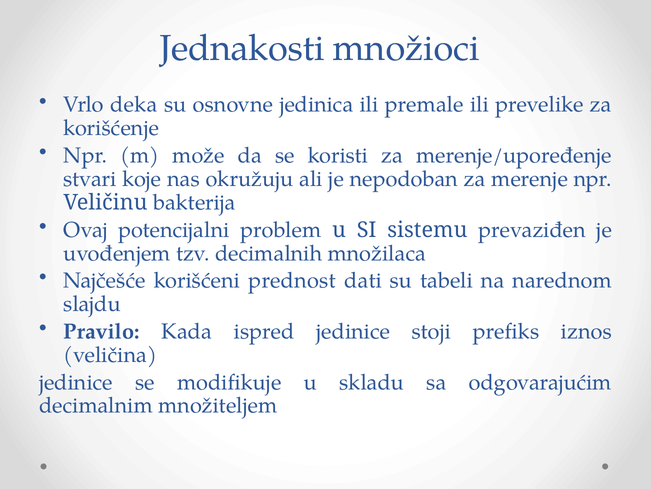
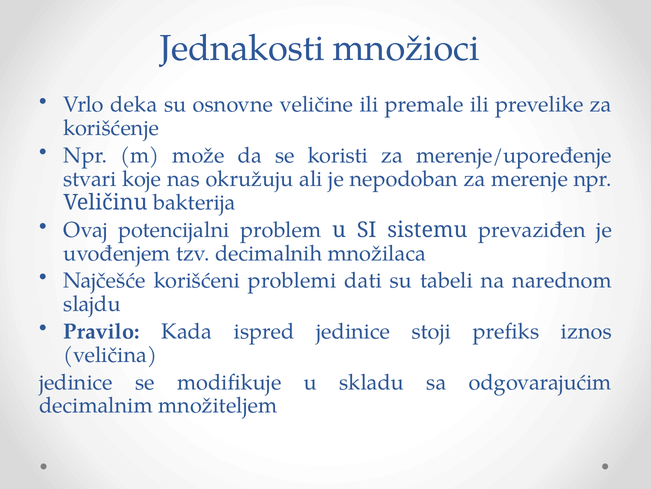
jedinica: jedinica -> veličine (316, 105)
prednost: prednost -> problemi (292, 280)
